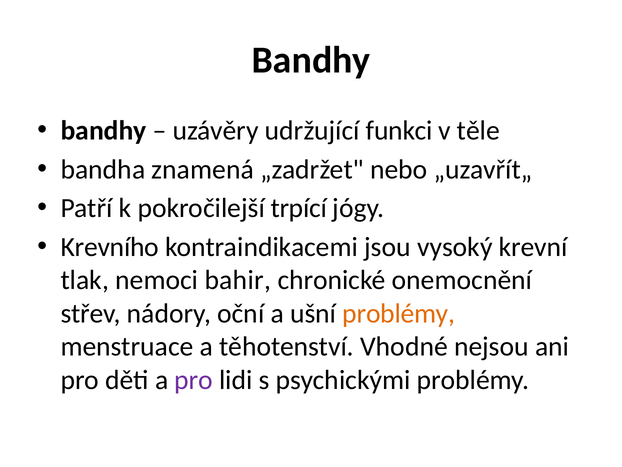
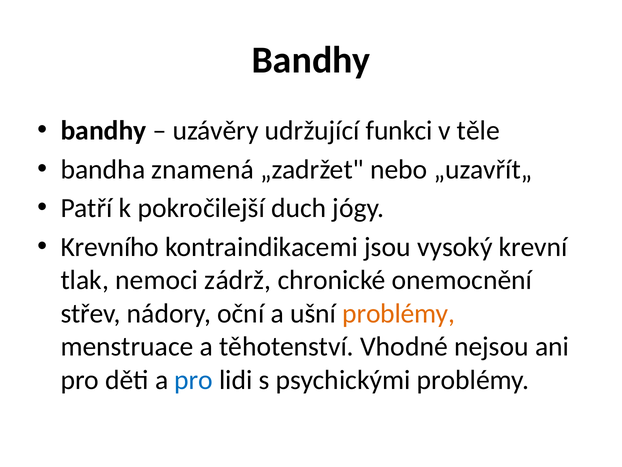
trpící: trpící -> duch (299, 208)
bahir: bahir -> zádrž (238, 280)
pro colour: purple -> blue (194, 380)
